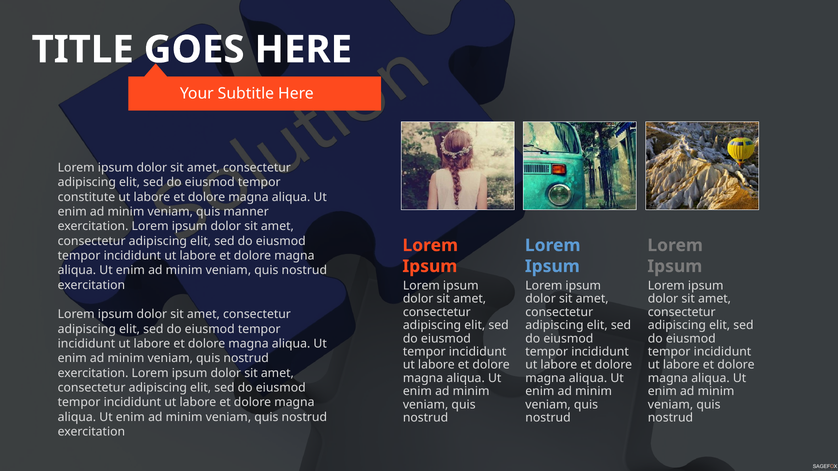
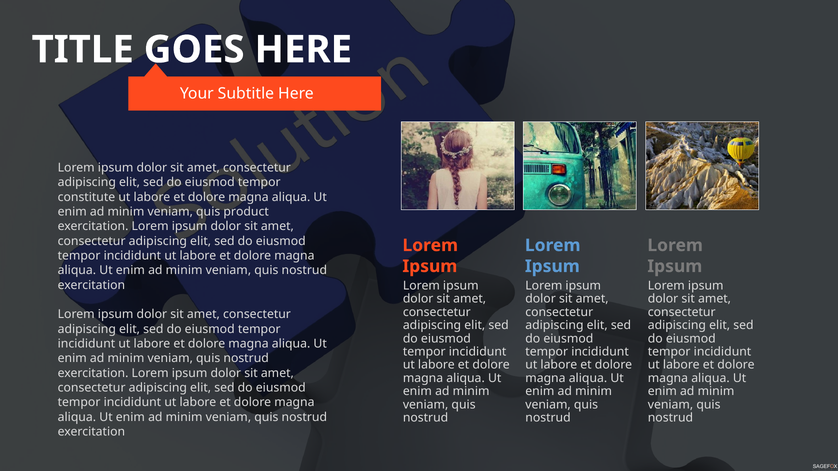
manner: manner -> product (246, 212)
